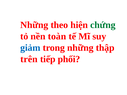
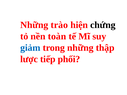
theo: theo -> trào (59, 25)
chứng colour: green -> black (103, 25)
trên: trên -> lược (29, 59)
